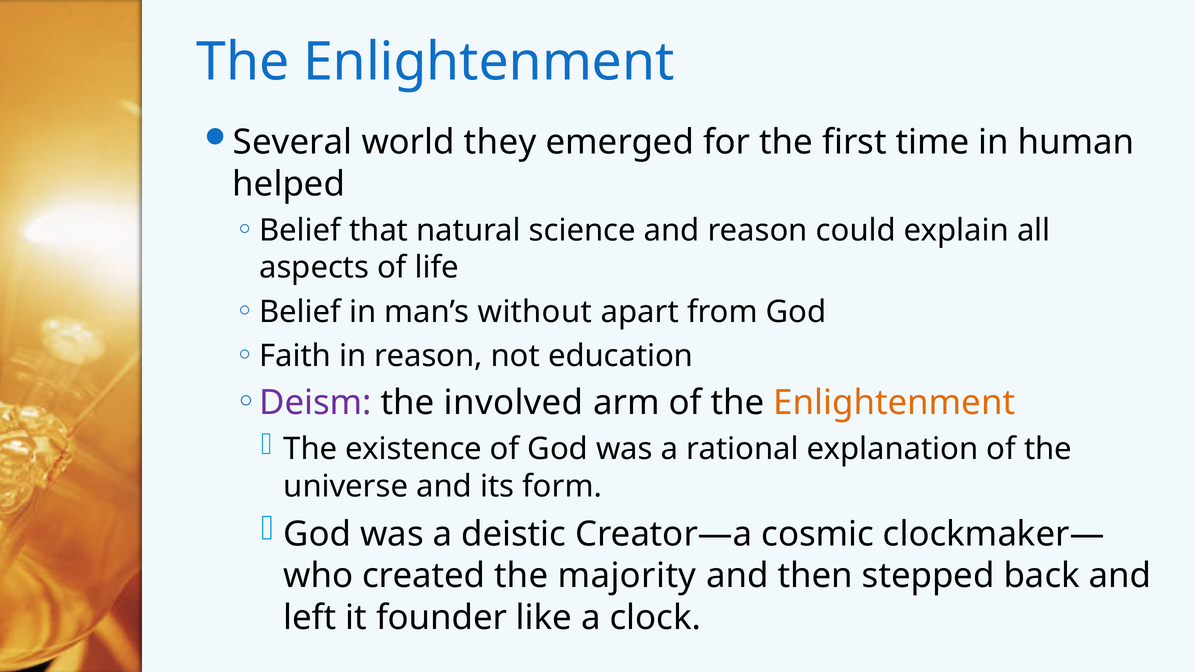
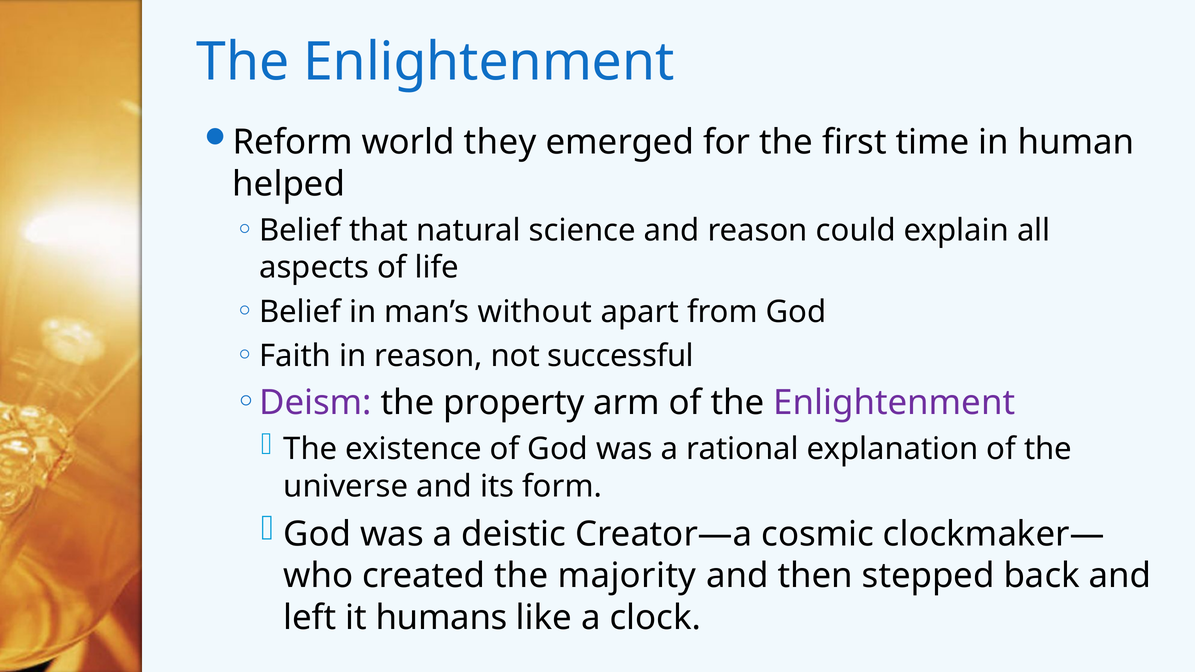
Several: Several -> Reform (293, 142)
education: education -> successful (621, 356)
involved: involved -> property (514, 403)
Enlightenment colour: orange -> purple (894, 403)
founder: founder -> humans (442, 618)
